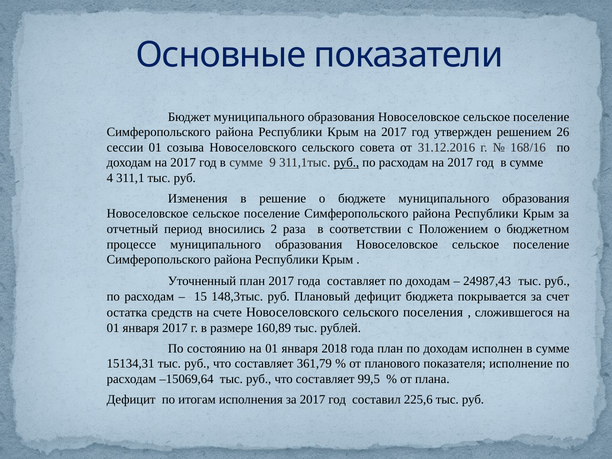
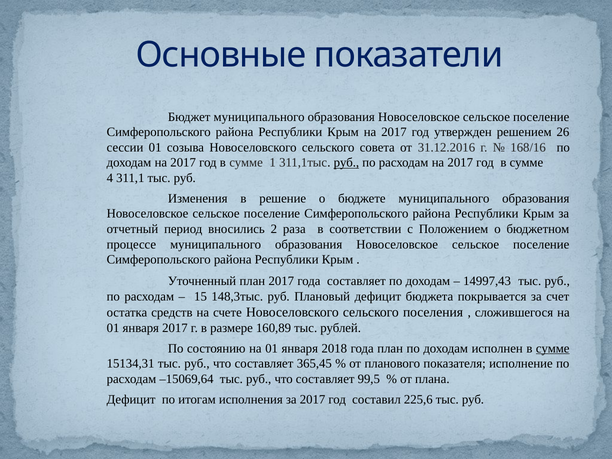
9: 9 -> 1 (273, 163)
24987,43: 24987,43 -> 14997,43 (487, 281)
сумме underline: none -> present (553, 348)
361,79: 361,79 -> 365,45 (314, 364)
